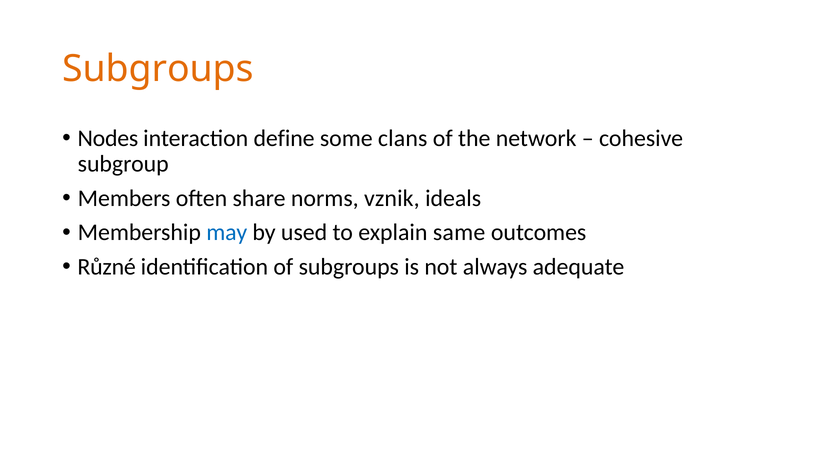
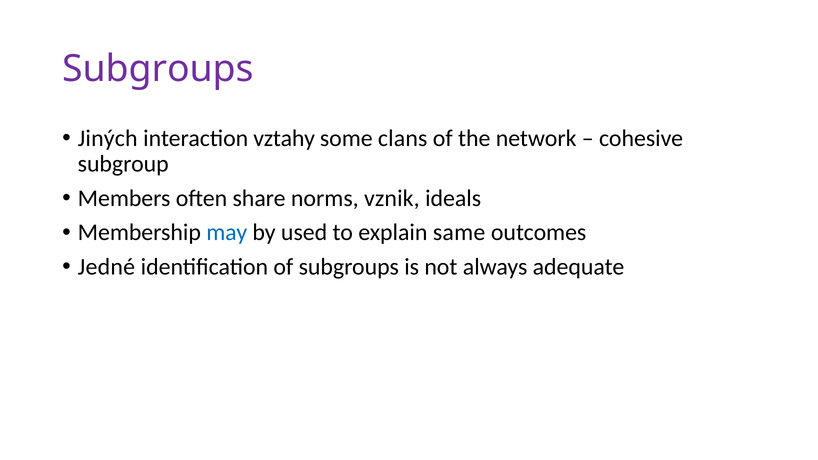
Subgroups colour: orange -> purple (158, 69)
Nodes: Nodes -> Jiných (108, 138)
define: define -> vztahy (284, 138)
Různé: Různé -> Jedné (106, 267)
